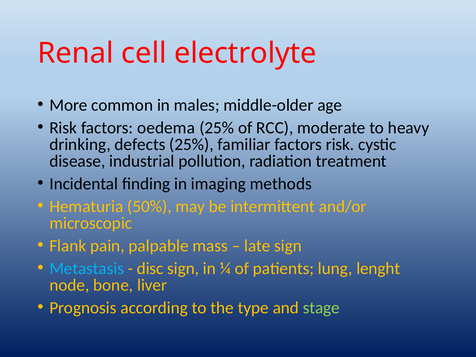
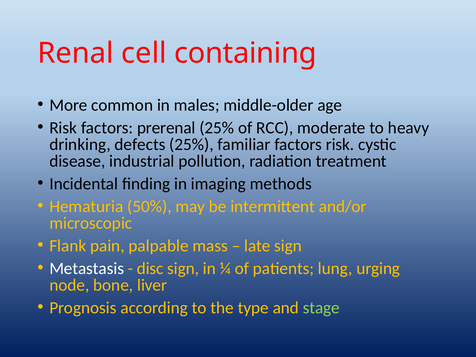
electrolyte: electrolyte -> containing (245, 53)
oedema: oedema -> prerenal (166, 128)
Metastasis colour: light blue -> white (87, 268)
lenght: lenght -> urging (378, 268)
